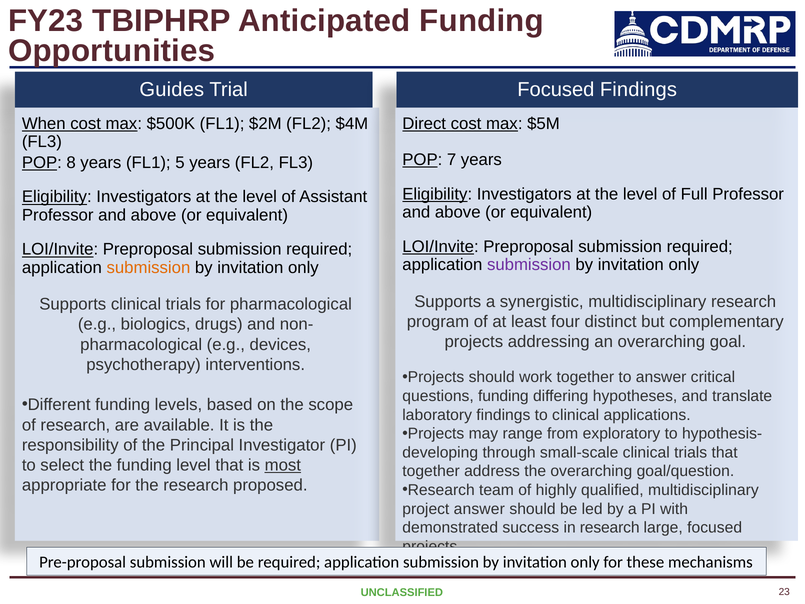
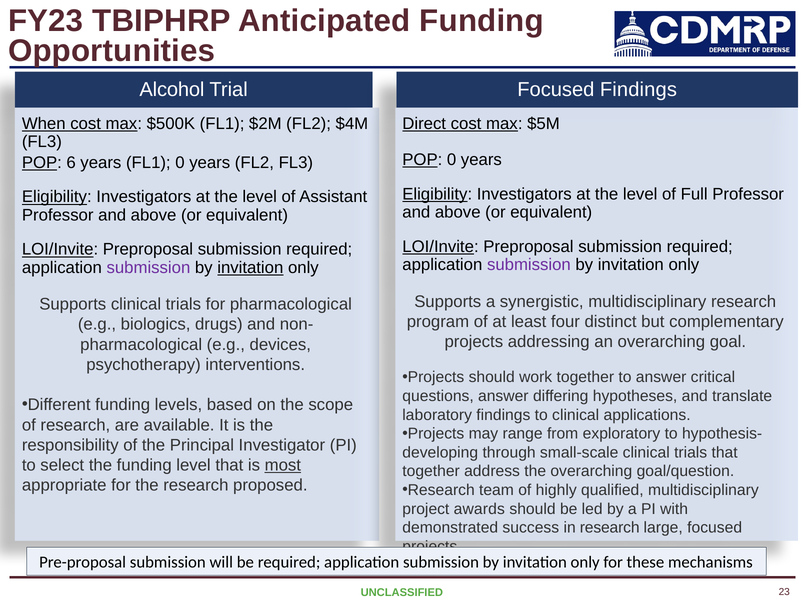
Guides: Guides -> Alcohol (172, 90)
POP 7: 7 -> 0 (452, 160)
8: 8 -> 6 (71, 162)
FL1 5: 5 -> 0 (180, 162)
submission colour: orange -> purple (148, 267)
invitation underline: none -> present (250, 267)
questions funding: funding -> answer (503, 396)
project answer: answer -> awards (479, 509)
